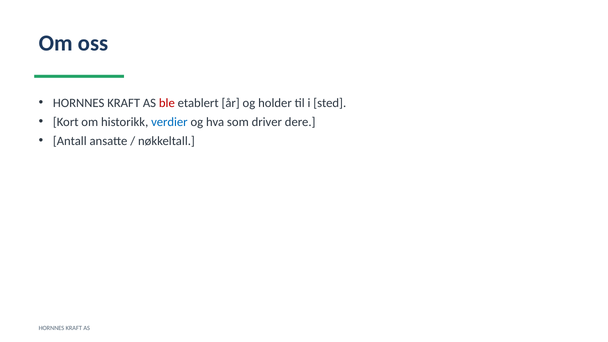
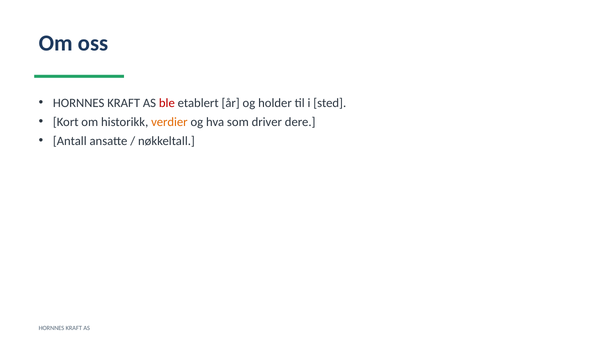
verdier colour: blue -> orange (169, 122)
